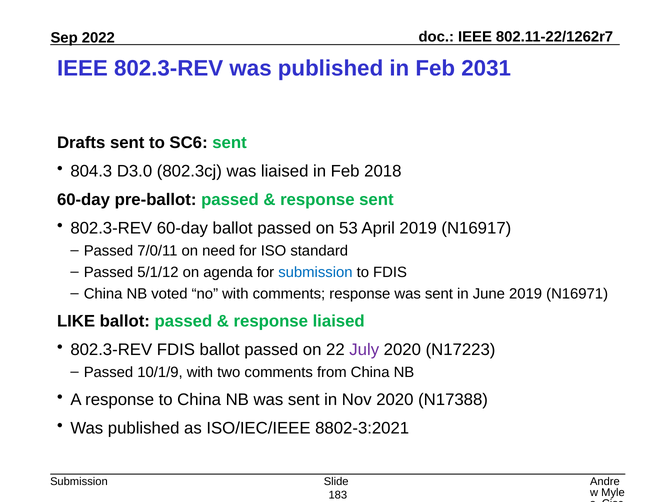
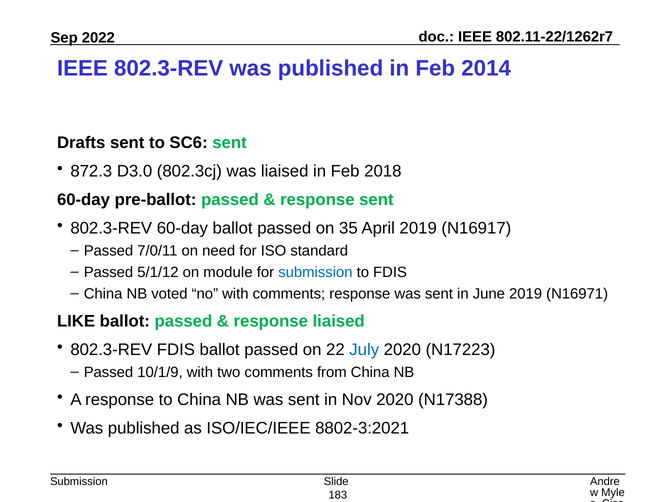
2031: 2031 -> 2014 (486, 69)
804.3: 804.3 -> 872.3 (91, 171)
53: 53 -> 35 (348, 228)
agenda: agenda -> module (228, 273)
July colour: purple -> blue (364, 350)
